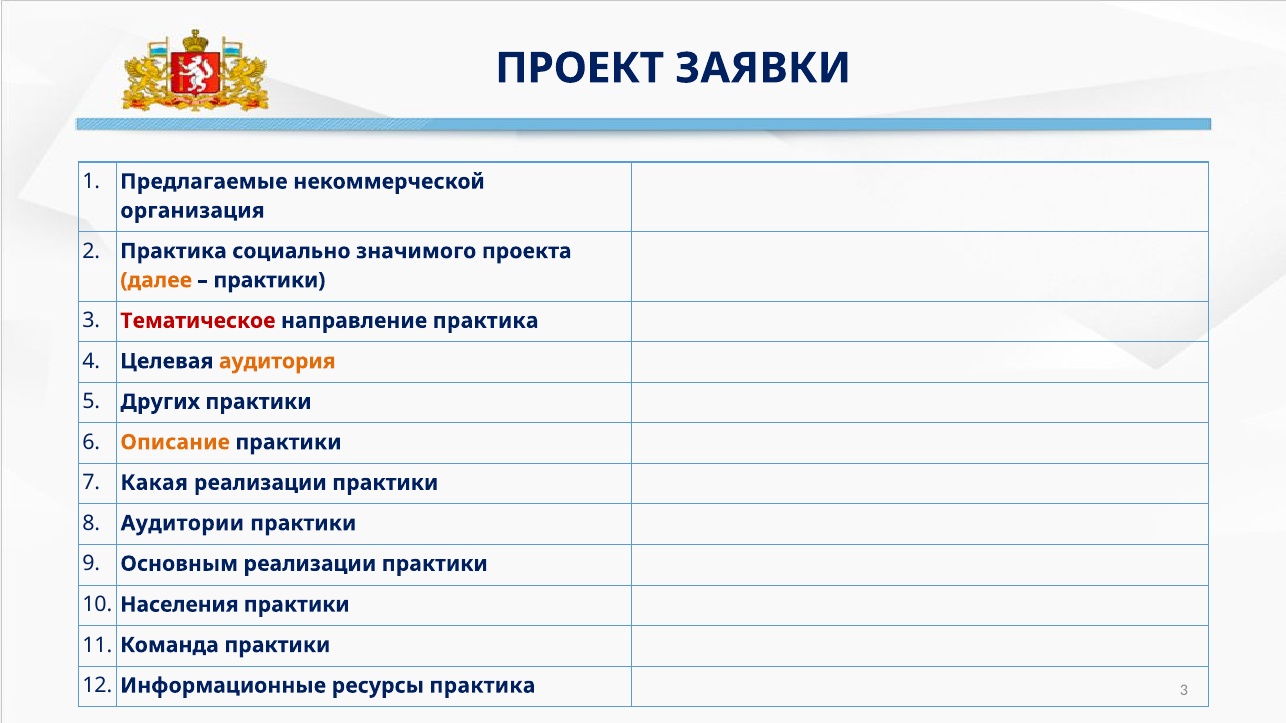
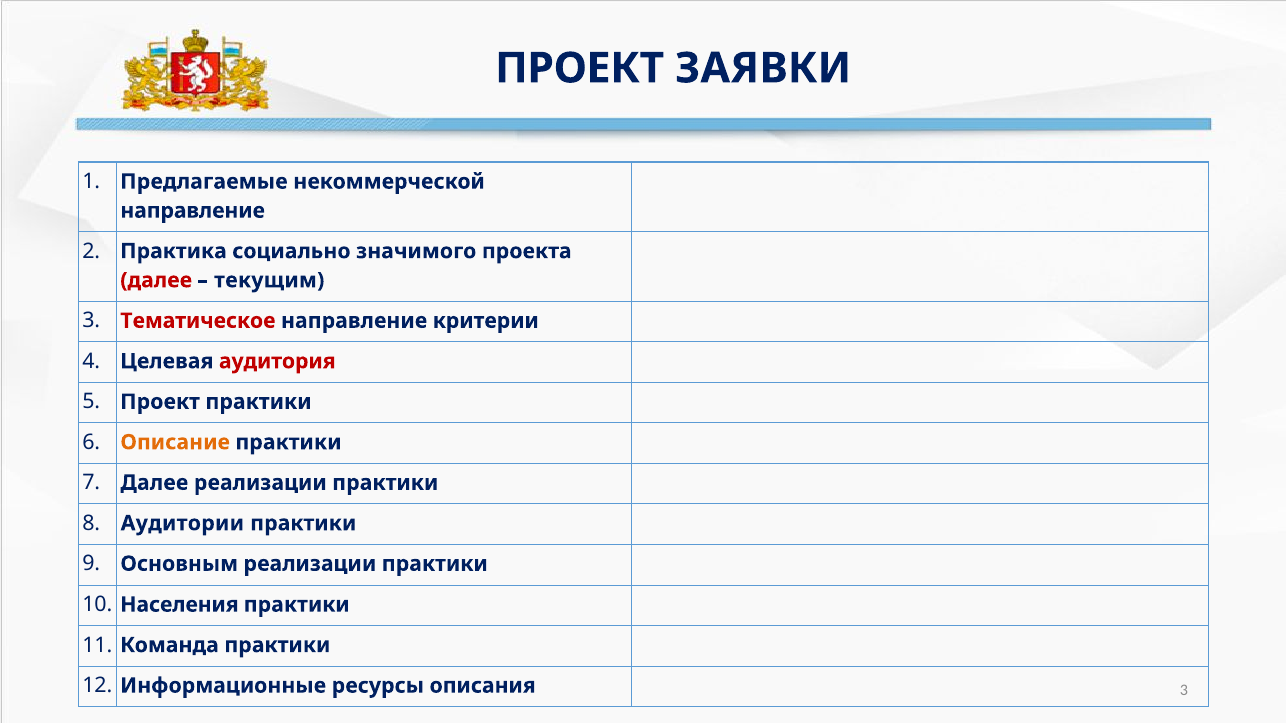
организация: организация -> направление (193, 211)
далее colour: orange -> red (156, 280)
практики: практики -> текущим (269, 280)
направление практика: практика -> критерии (486, 321)
аудитория colour: orange -> red (277, 361)
5 Других: Других -> Проект (160, 402)
7 Какая: Какая -> Далее (154, 483)
ресурсы практика: практика -> описания (483, 686)
